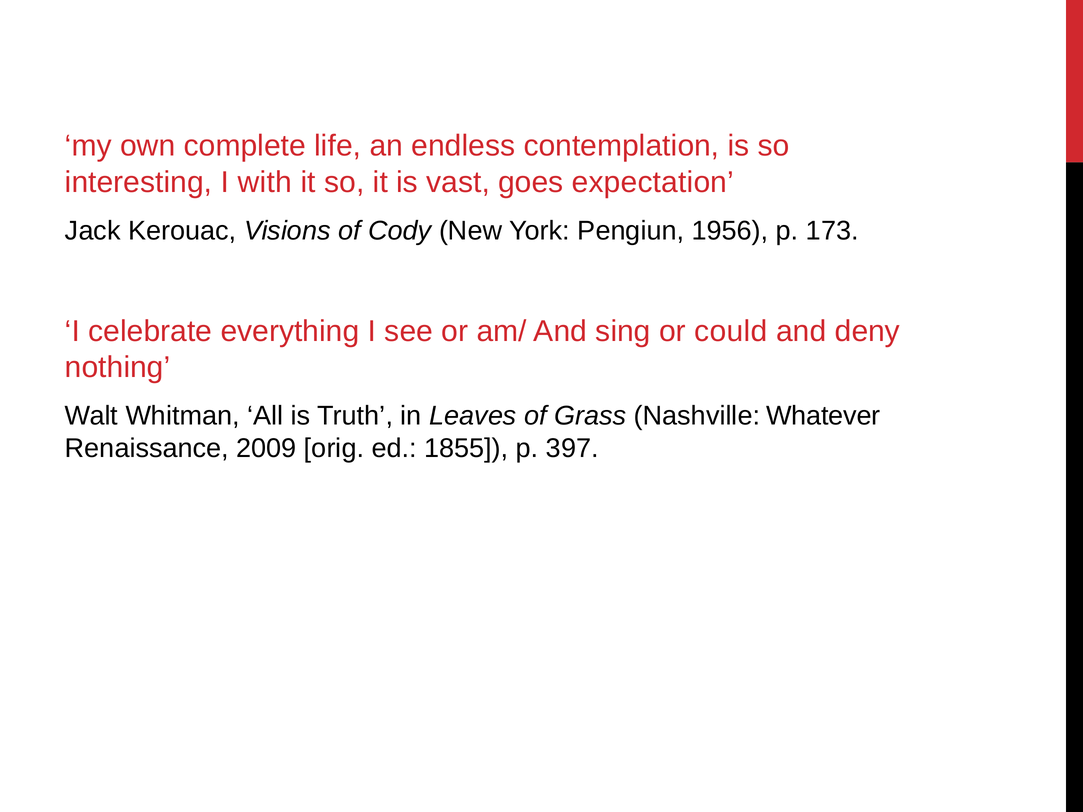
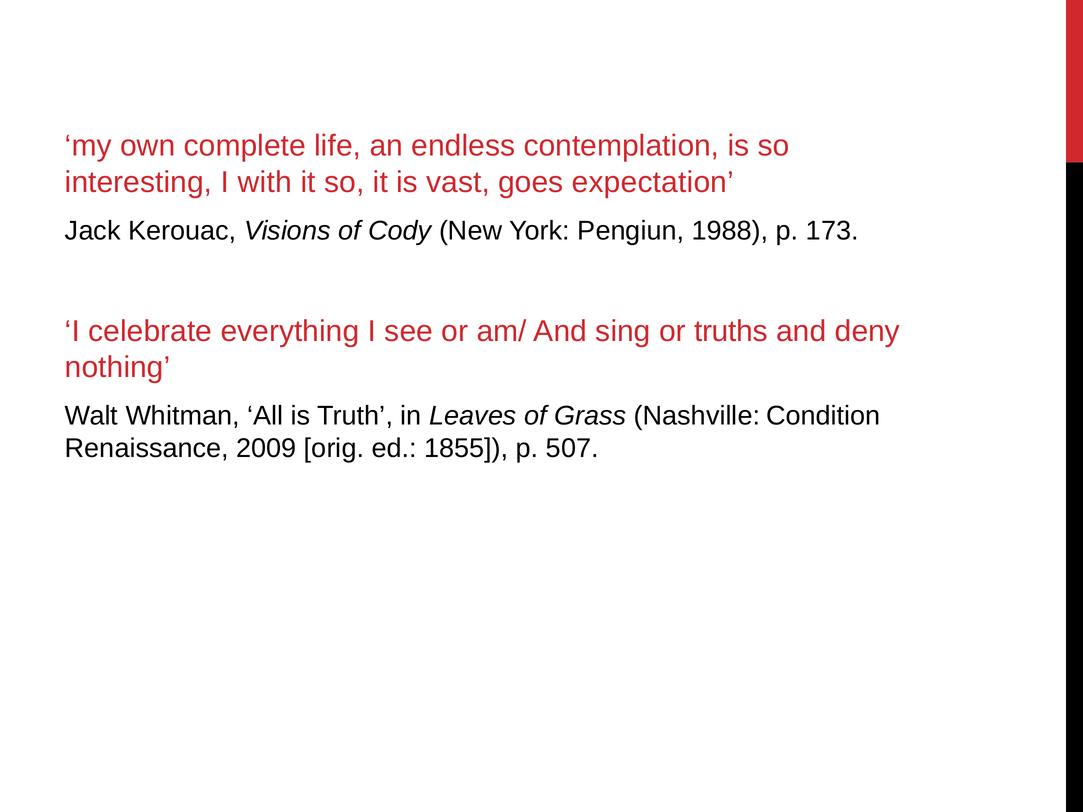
1956: 1956 -> 1988 (730, 231)
could: could -> truths (731, 331)
Whatever: Whatever -> Condition (823, 416)
397: 397 -> 507 (572, 449)
